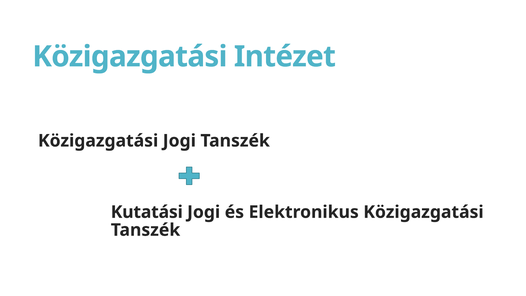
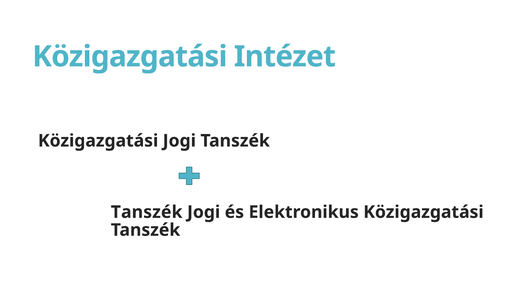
Kutatási: Kutatási -> Tanszék (147, 212)
